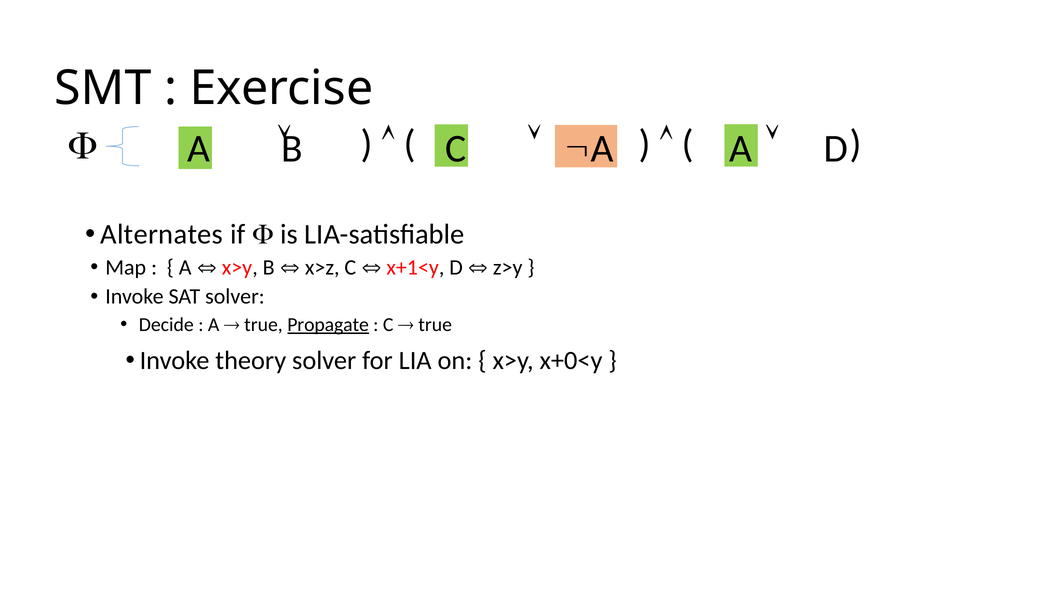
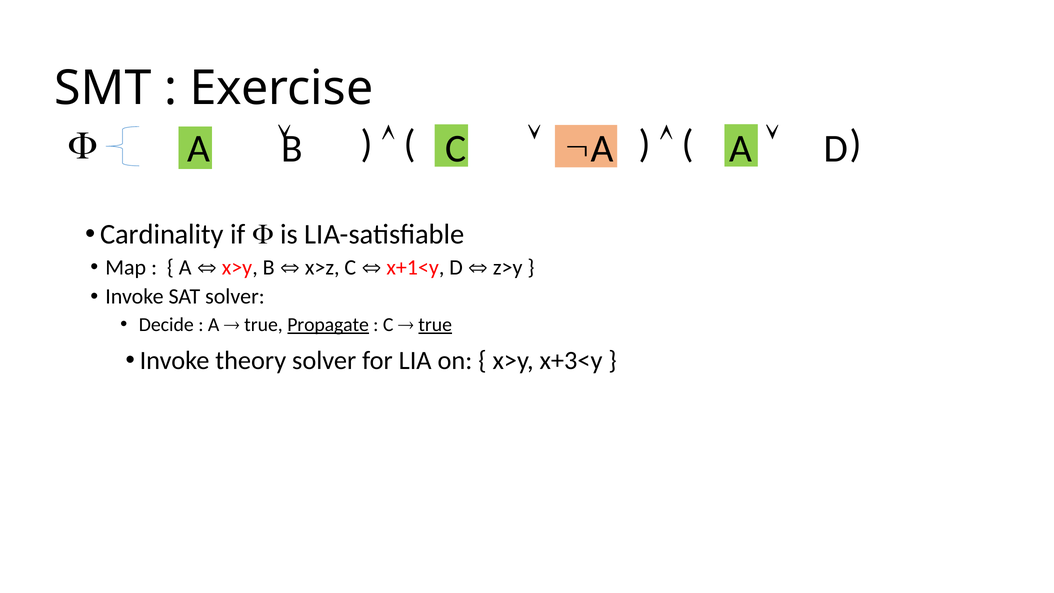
Alternates: Alternates -> Cardinality (162, 235)
true underline: none -> present (435, 325)
x+0<y: x+0<y -> x+3<y (571, 360)
